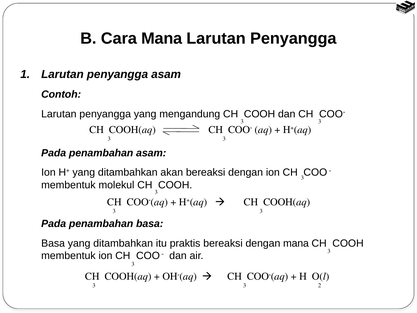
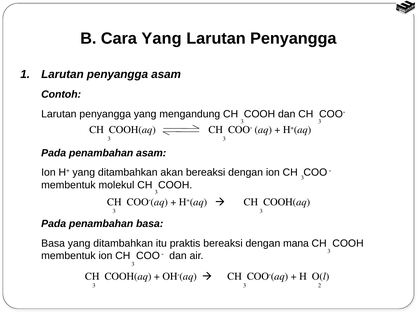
Cara Mana: Mana -> Yang (162, 38)
